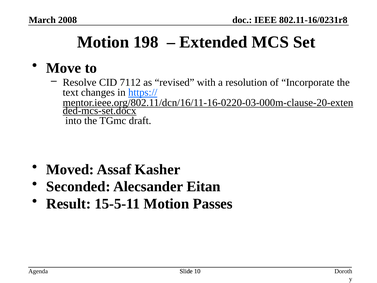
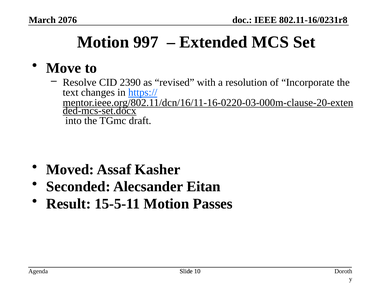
2008: 2008 -> 2076 (67, 20)
198: 198 -> 997 (146, 42)
7112: 7112 -> 2390 (130, 82)
